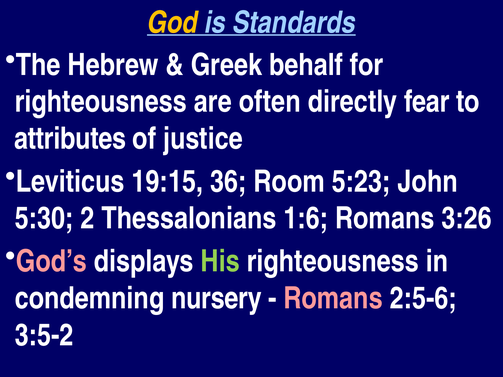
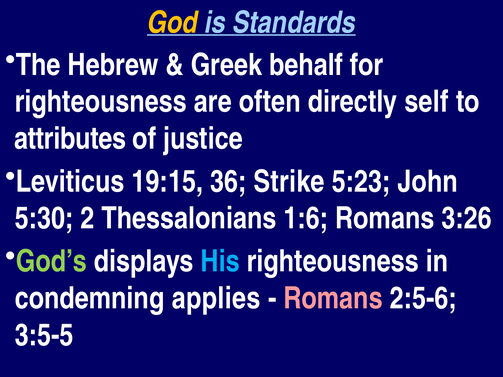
fear: fear -> self (427, 102)
Room: Room -> Strike (289, 182)
God’s colour: pink -> light green (51, 262)
His colour: light green -> light blue (220, 262)
nursery: nursery -> applies (216, 299)
3:5-2: 3:5-2 -> 3:5-5 (44, 335)
